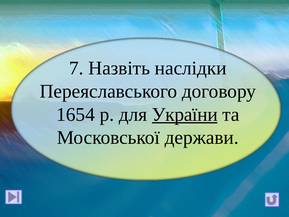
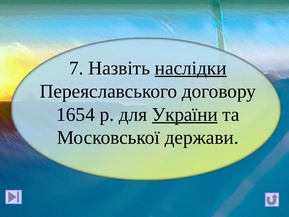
наслідки underline: none -> present (191, 68)
